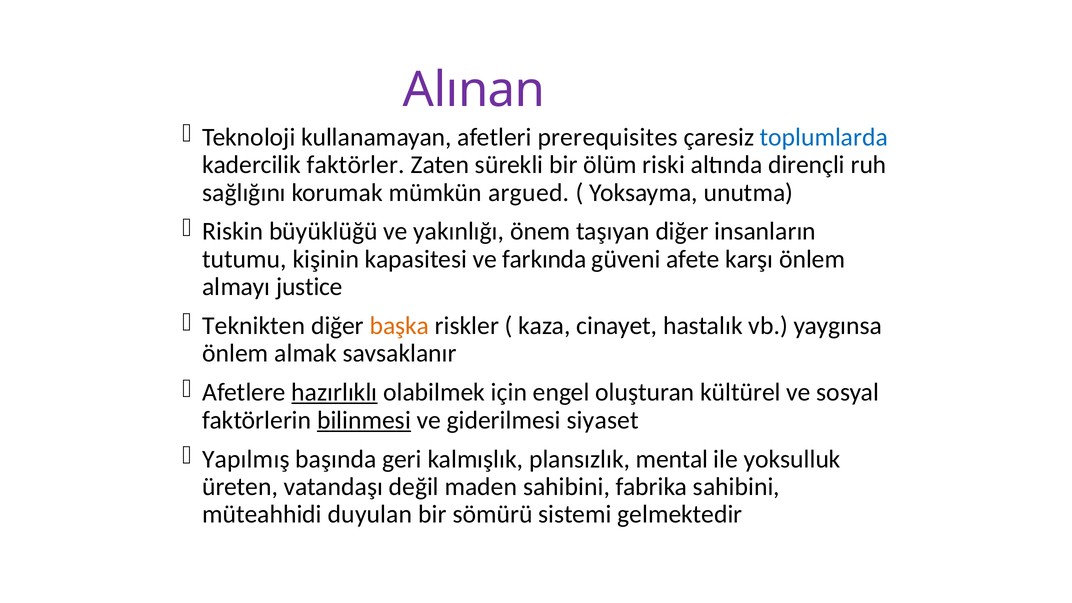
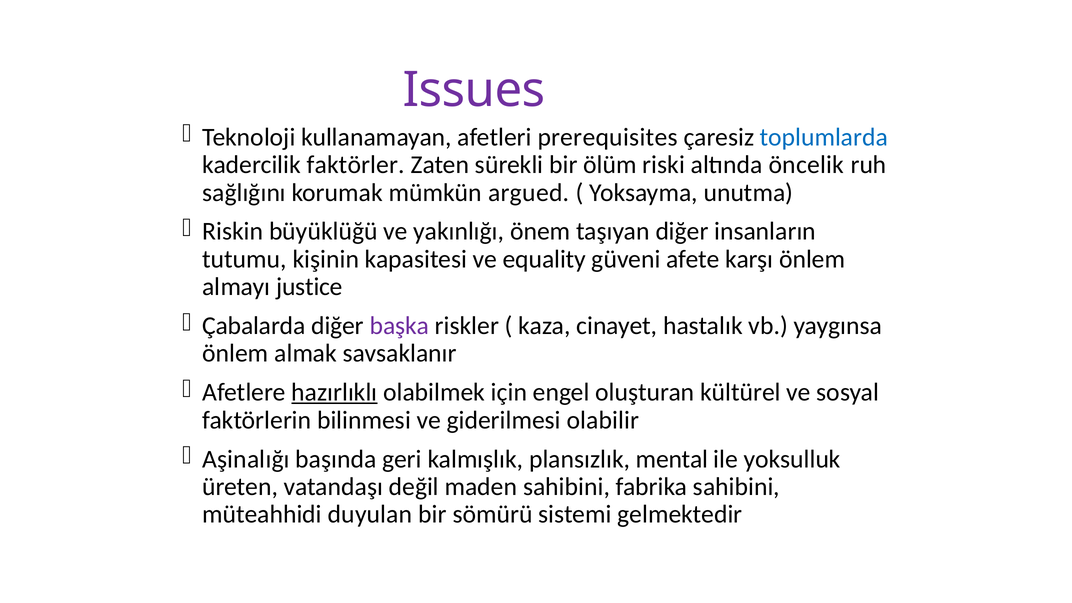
Alınan: Alınan -> Issues (474, 90)
dirençli: dirençli -> öncelik (806, 165)
farkında: farkında -> equality (544, 259)
Teknikten: Teknikten -> Çabalarda (254, 326)
başka colour: orange -> purple (399, 326)
bilinmesi underline: present -> none (364, 420)
siyaset: siyaset -> olabilir (603, 420)
Yapılmış: Yapılmış -> Aşinalığı (246, 459)
